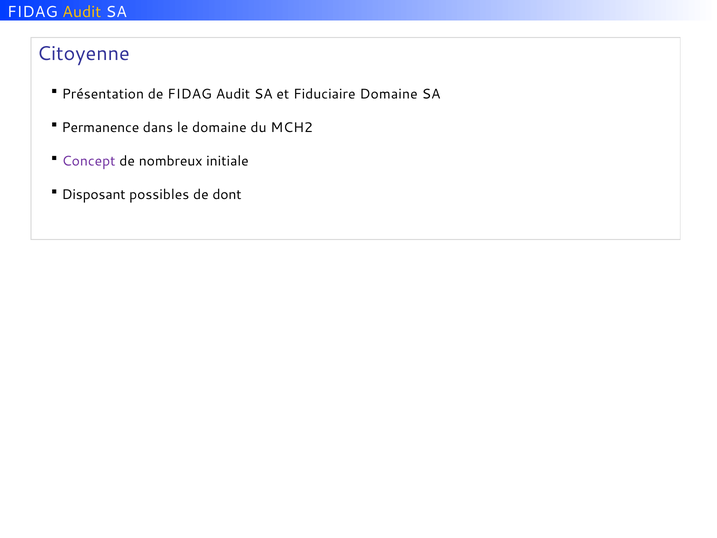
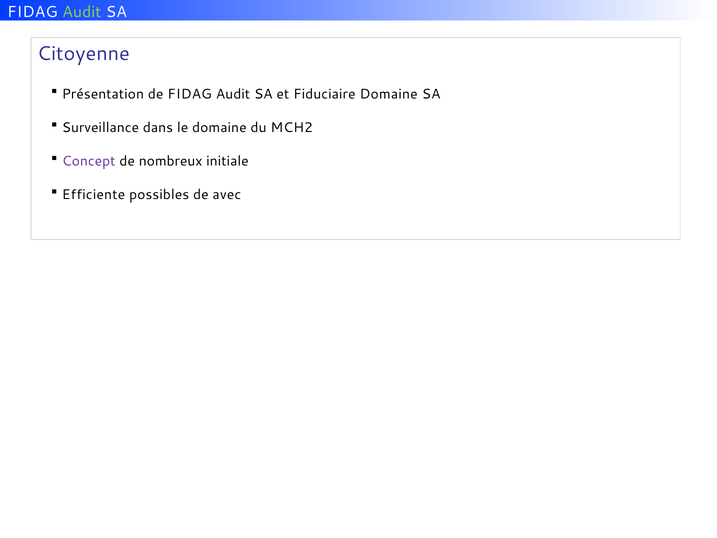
Audit colour: yellow -> light green (82, 12)
Permanence: Permanence -> Surveillance (100, 127)
Disposant: Disposant -> Efficiente (94, 194)
dont: dont -> avec (227, 194)
